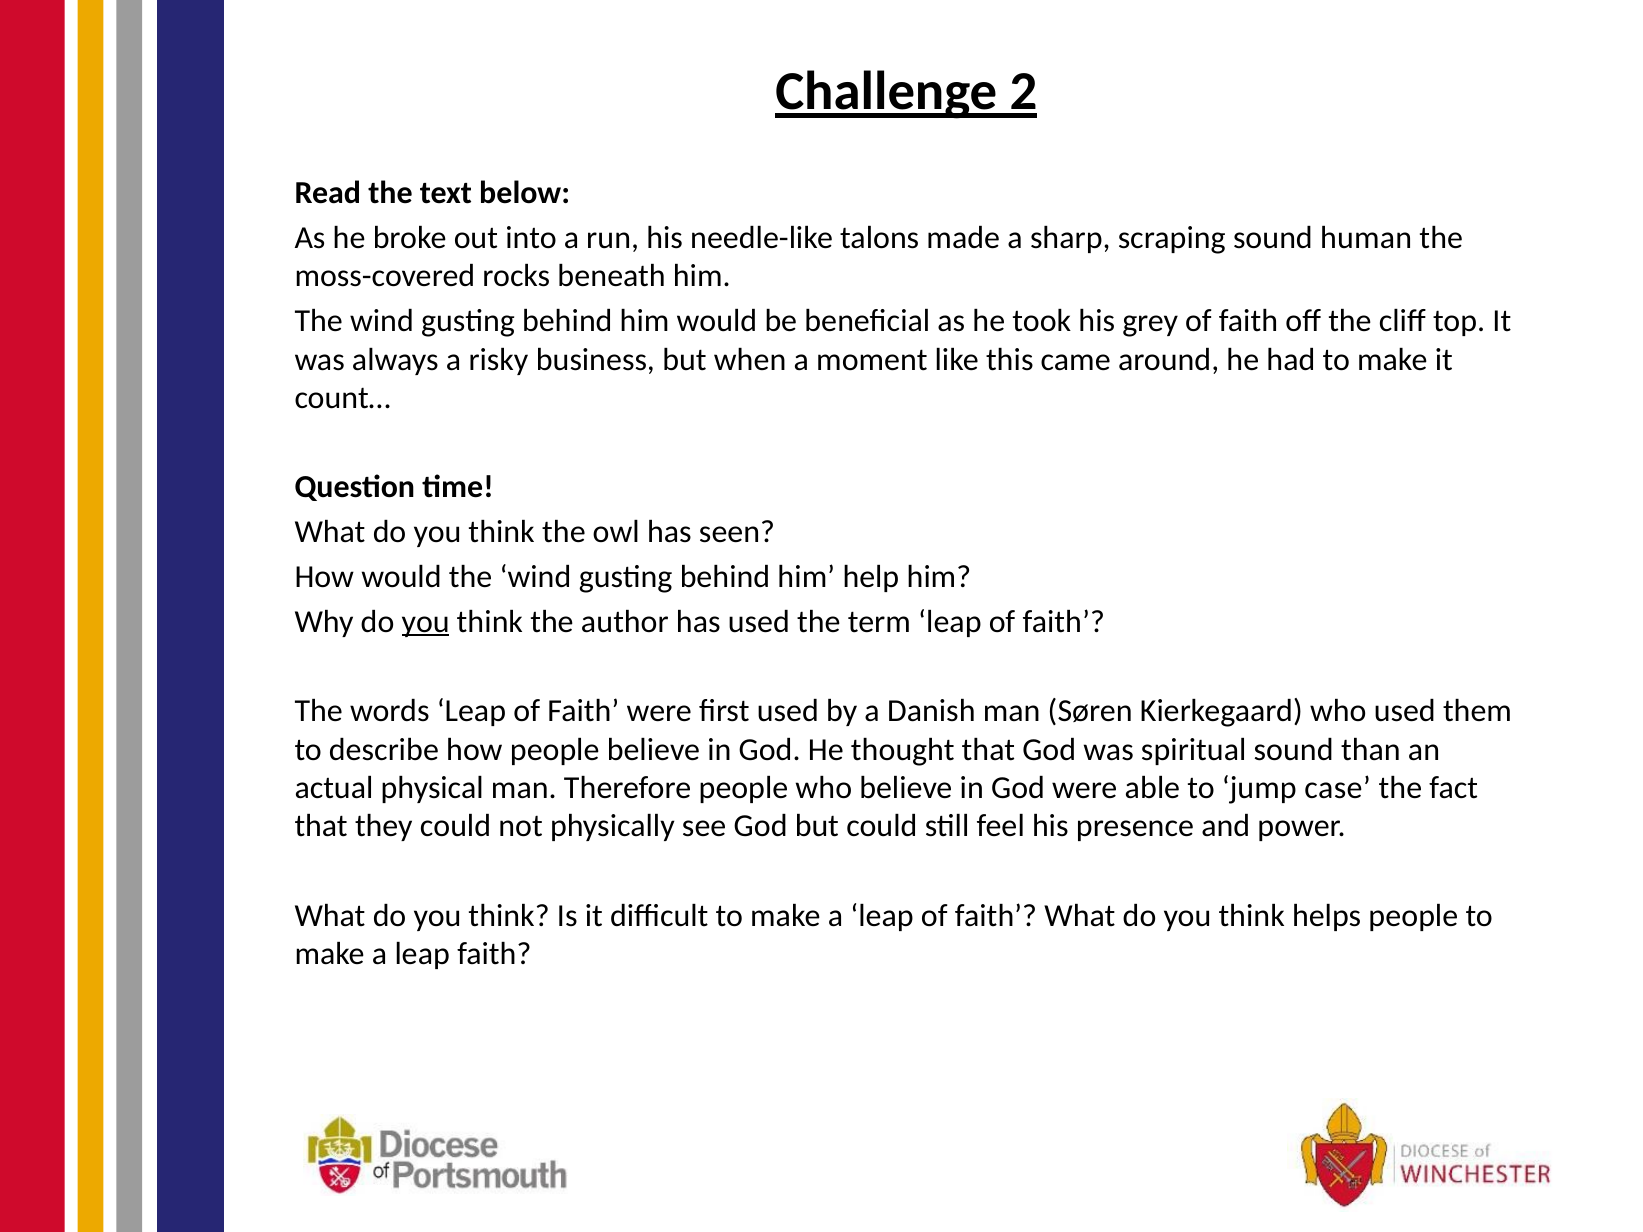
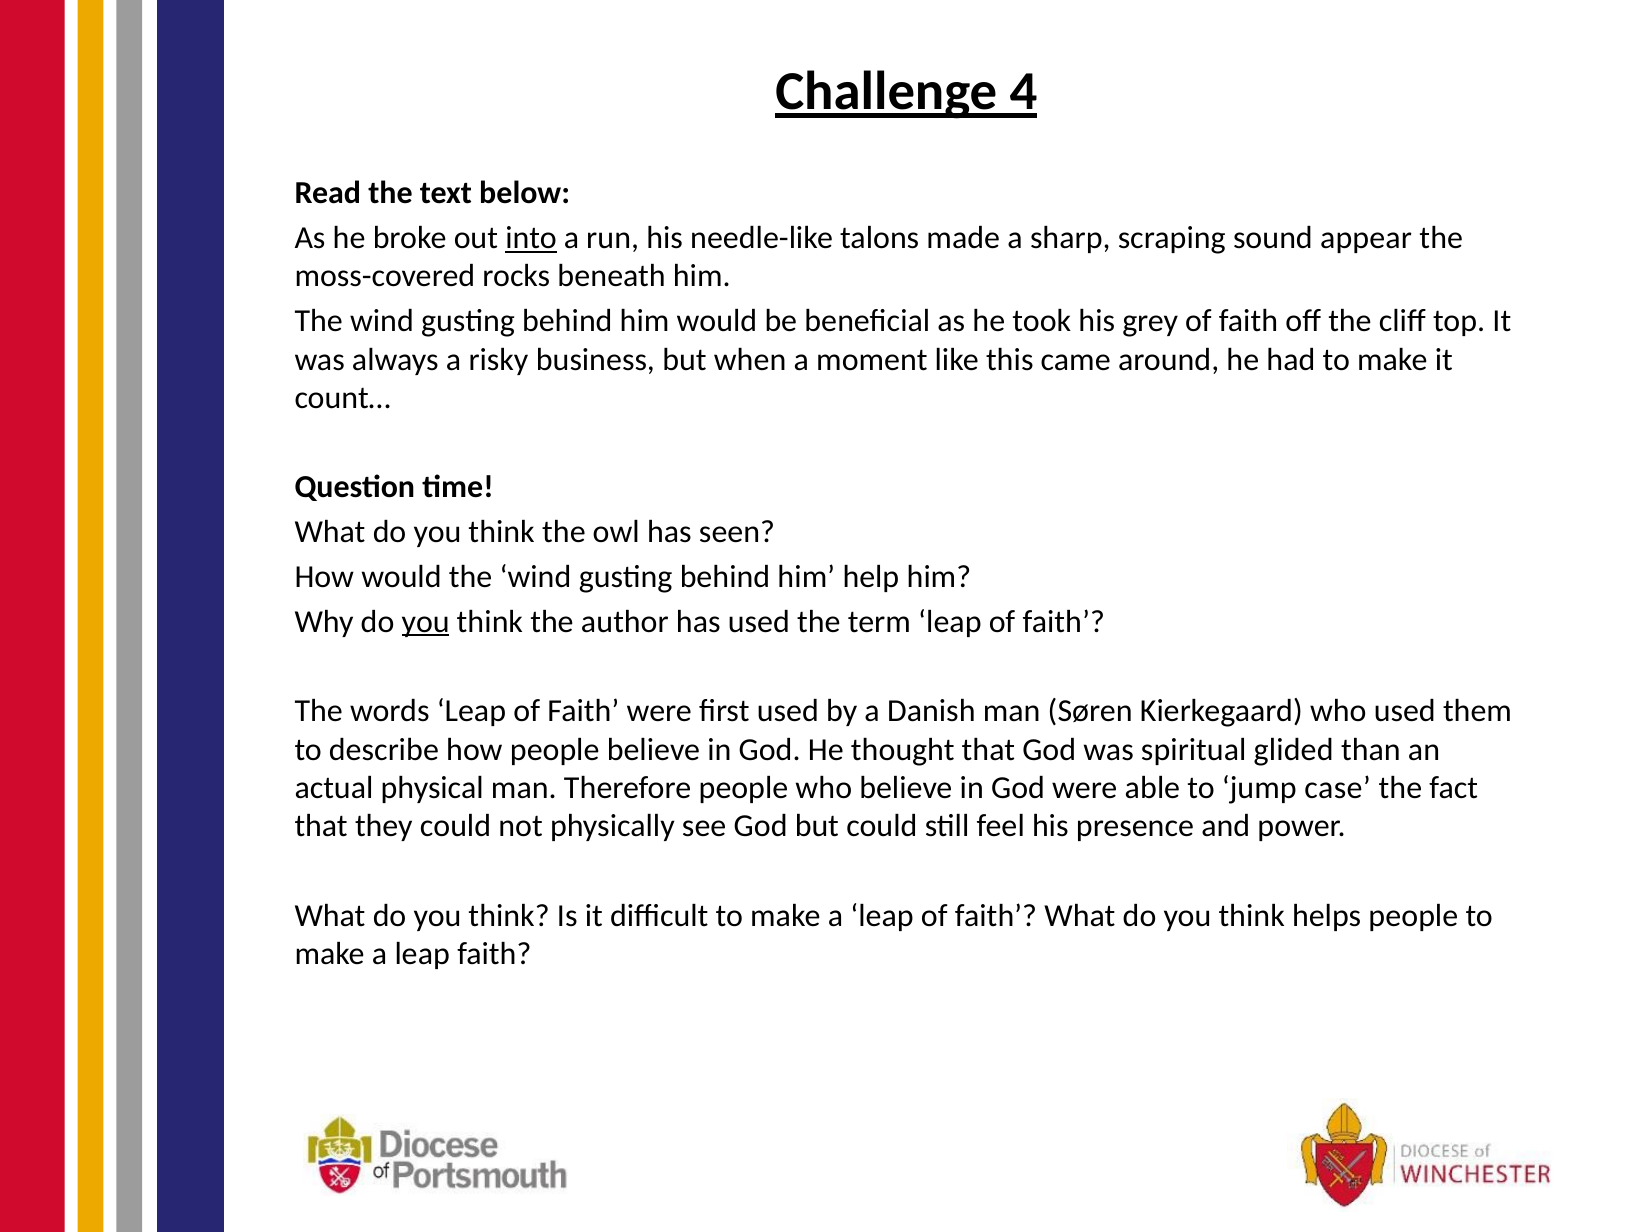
2: 2 -> 4 (1024, 92)
into underline: none -> present (531, 238)
human: human -> appear (1366, 238)
spiritual sound: sound -> glided (1294, 750)
